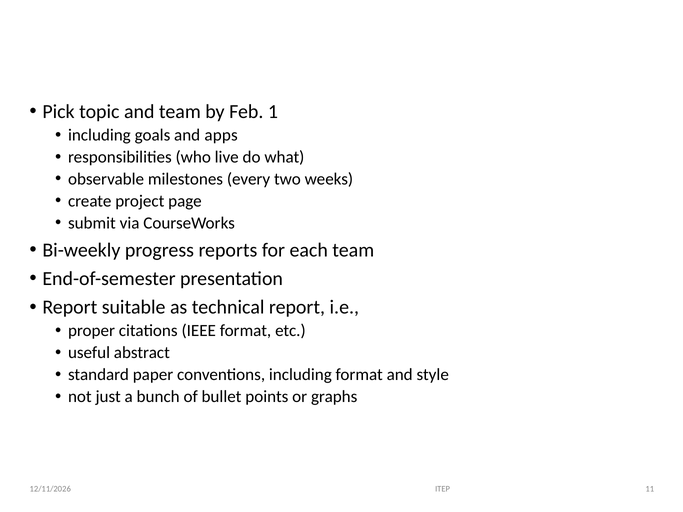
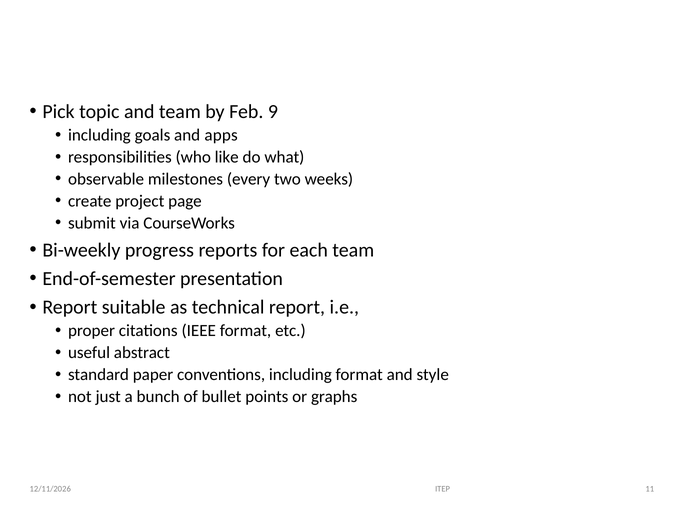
1: 1 -> 9 (273, 112)
live: live -> like (227, 157)
